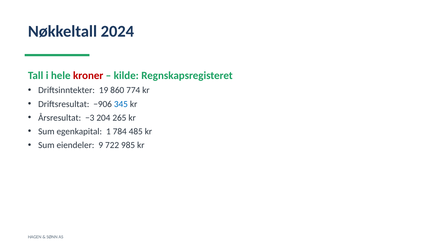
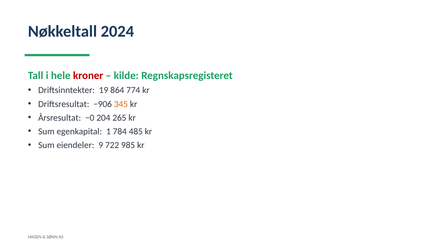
860: 860 -> 864 (117, 90)
345 colour: blue -> orange (121, 104)
−3: −3 -> −0 (90, 118)
